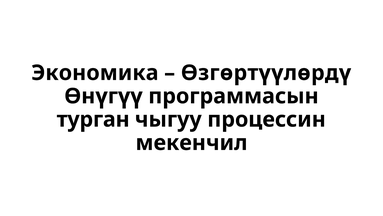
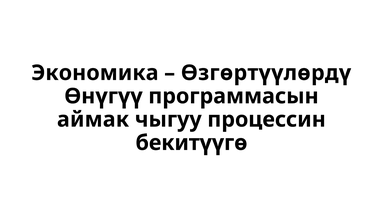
турган: турган -> аймак (93, 119)
мекенчил: мекенчил -> бекитүүгө (192, 142)
